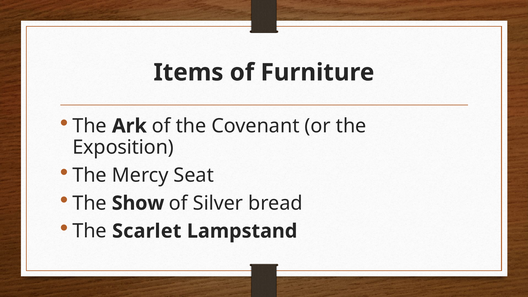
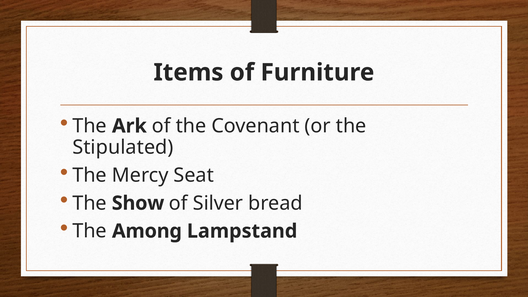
Exposition: Exposition -> Stipulated (123, 147)
Scarlet: Scarlet -> Among (147, 231)
